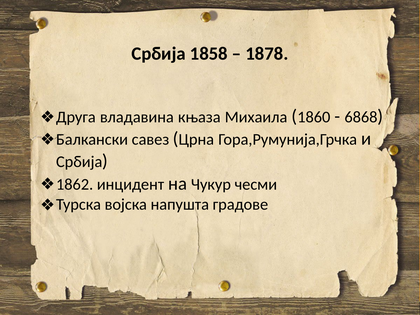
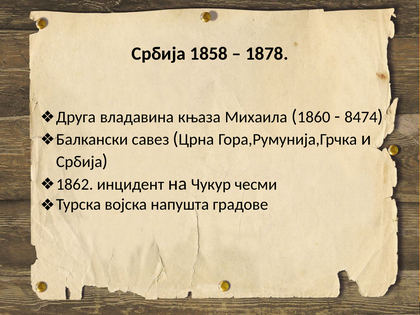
6868: 6868 -> 8474 (361, 117)
